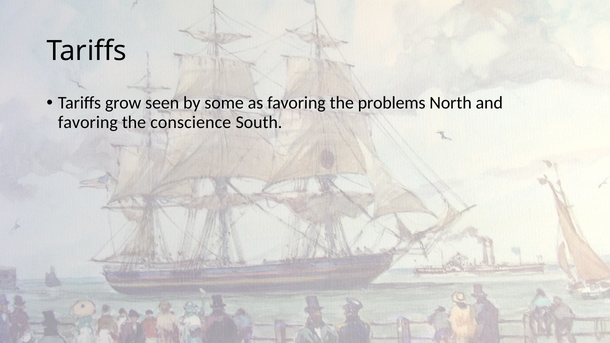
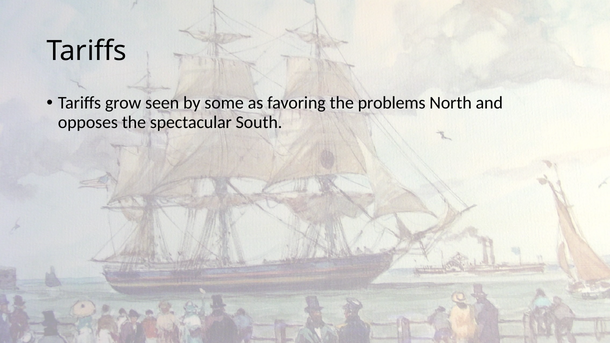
favoring: favoring -> opposes (88, 122)
conscience: conscience -> spectacular (191, 122)
